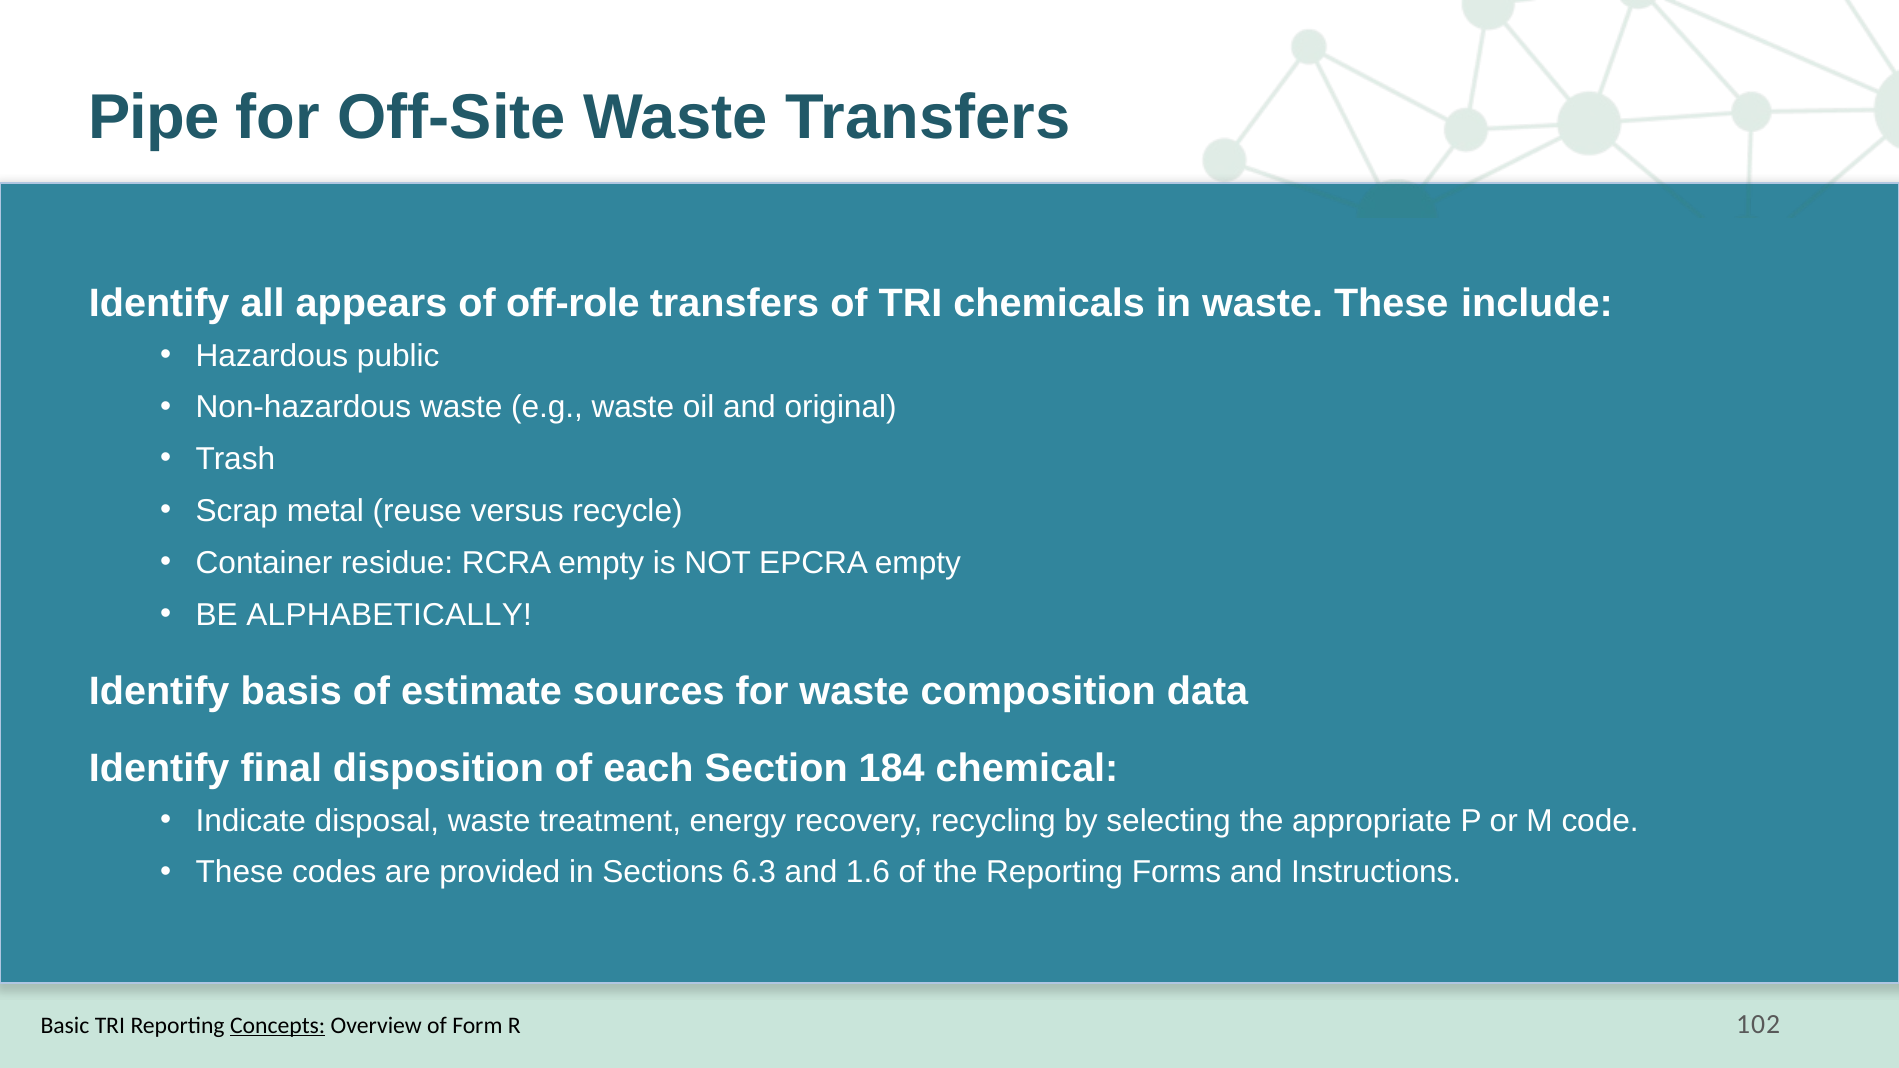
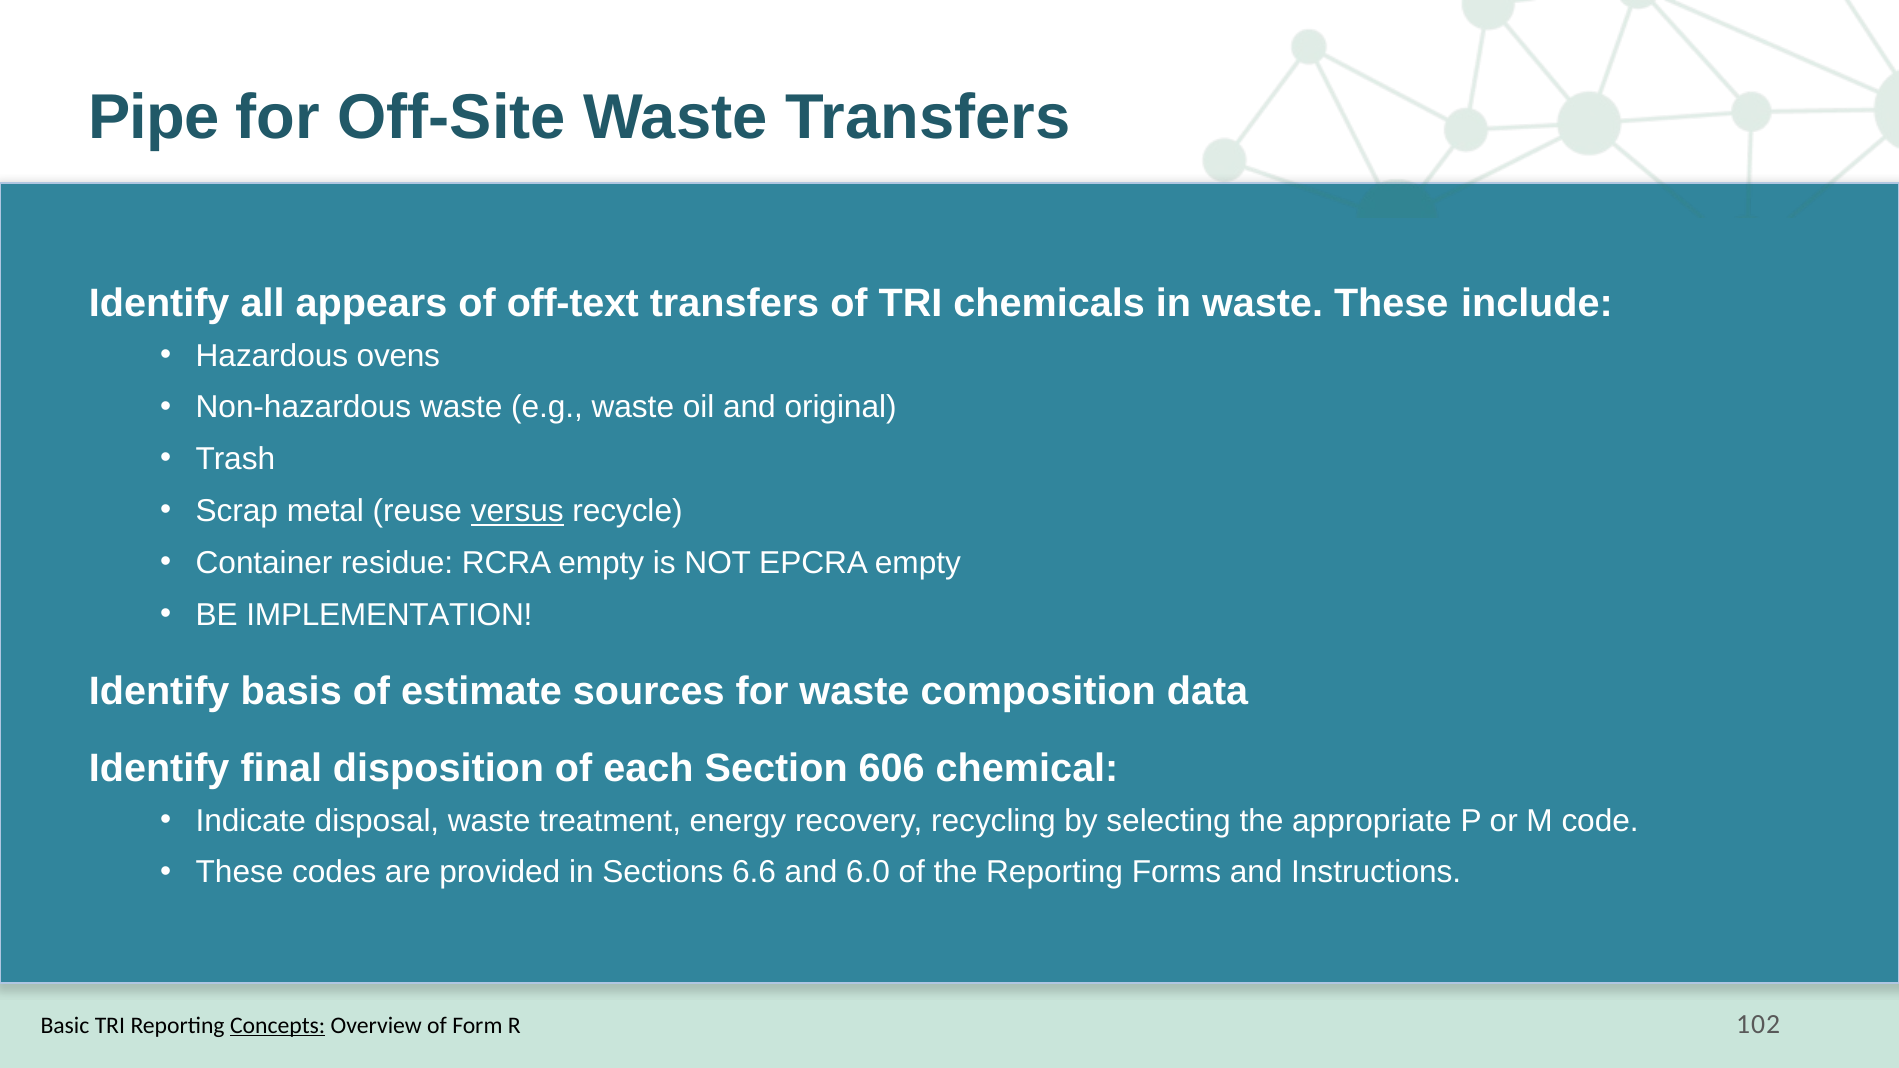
off-role: off-role -> off-text (573, 304)
public: public -> ovens (398, 356)
versus underline: none -> present (517, 511)
ALPHABETICALLY: ALPHABETICALLY -> IMPLEMENTATION (389, 615)
184: 184 -> 606 (892, 769)
6.3: 6.3 -> 6.6 (754, 873)
1.6: 1.6 -> 6.0 (868, 873)
